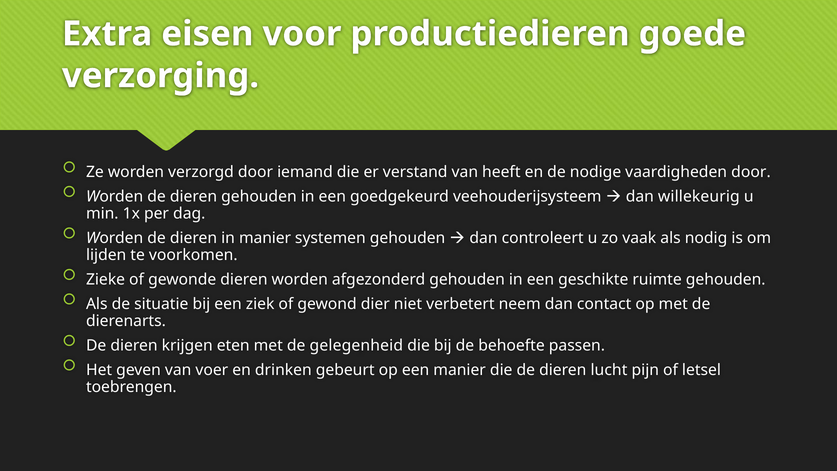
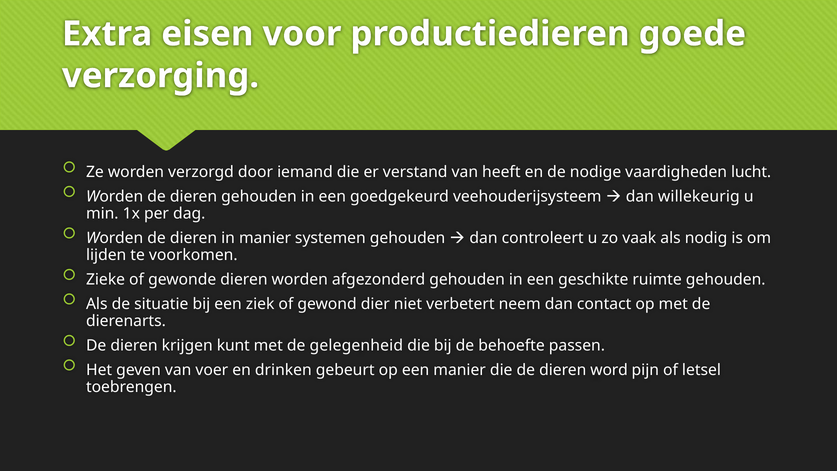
vaardigheden door: door -> lucht (751, 172)
eten: eten -> kunt (233, 345)
lucht: lucht -> word (609, 370)
